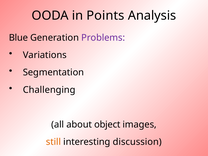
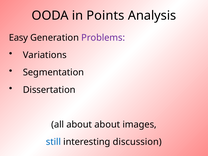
Blue: Blue -> Easy (18, 38)
Challenging: Challenging -> Dissertation (49, 90)
about object: object -> about (107, 125)
still colour: orange -> blue (53, 142)
